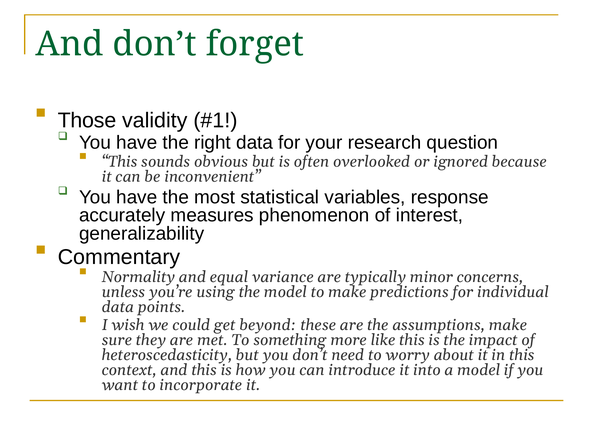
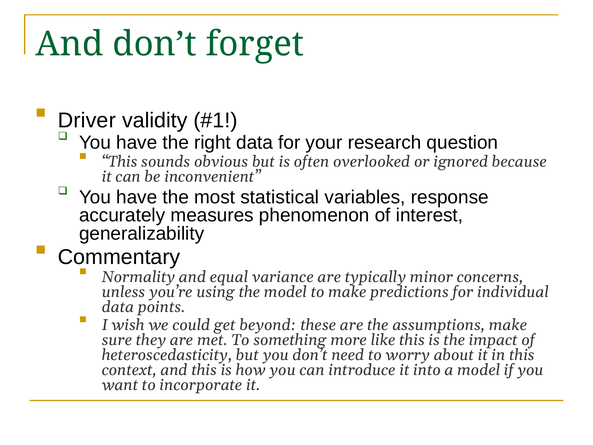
Those: Those -> Driver (87, 120)
